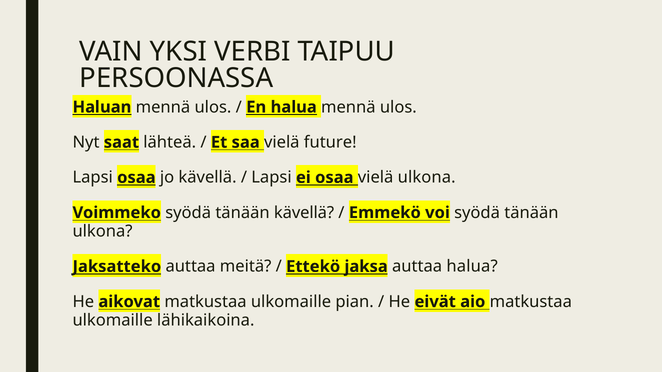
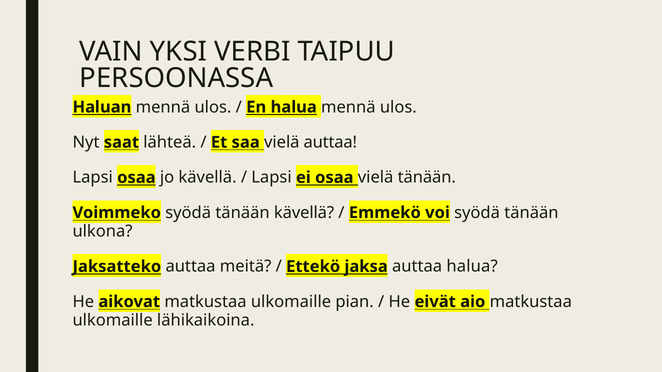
vielä future: future -> auttaa (330, 142)
vielä ulkona: ulkona -> tänään (427, 178)
